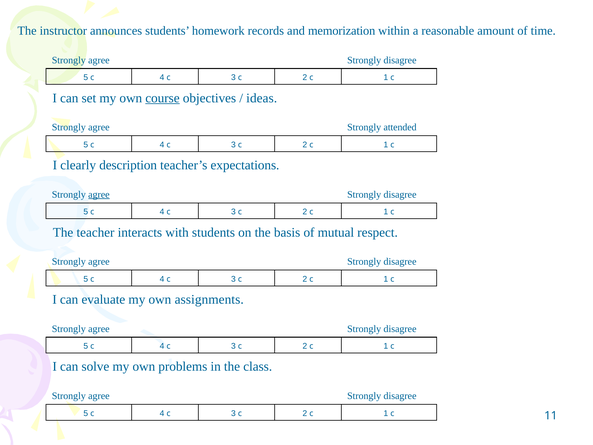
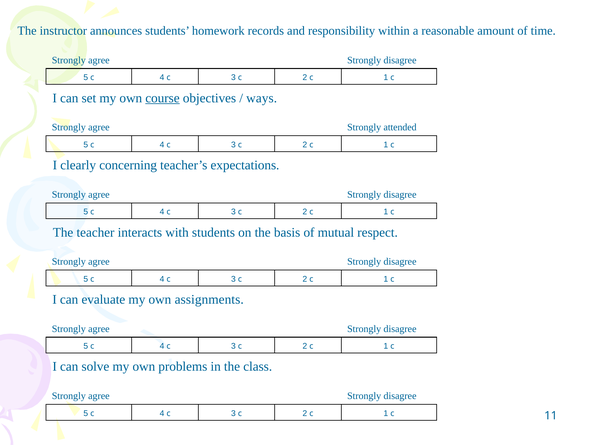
memorization: memorization -> responsibility (342, 31)
ideas: ideas -> ways (262, 98)
description: description -> concerning (128, 165)
agree underline: present -> none (99, 194)
